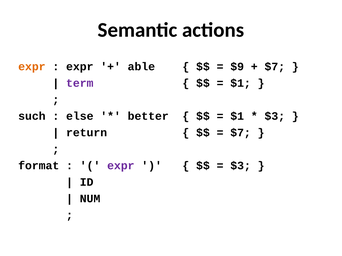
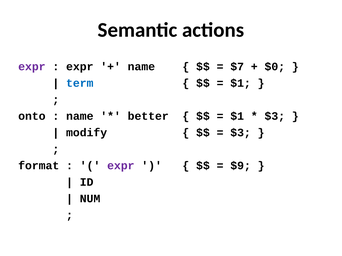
expr colour: orange -> purple (32, 67)
able: able -> name (141, 67)
$9: $9 -> $7 (237, 67)
$7: $7 -> $0 (275, 67)
term colour: purple -> blue (80, 83)
such: such -> onto (32, 116)
else: else -> name (80, 116)
return: return -> modify (87, 133)
$7: $7 -> $3 (241, 133)
$3: $3 -> $9 (241, 166)
